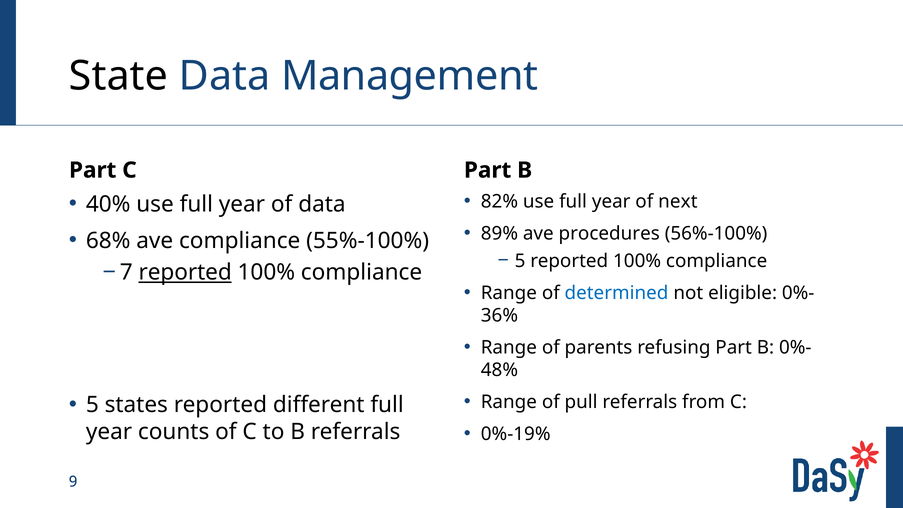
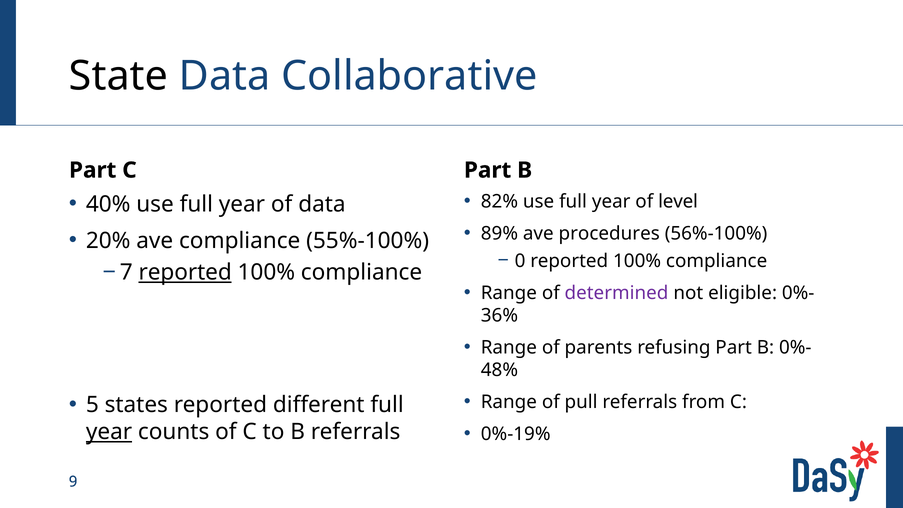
Management: Management -> Collaborative (409, 76)
next: next -> level (678, 202)
68%: 68% -> 20% (108, 241)
5: 5 -> 0 (520, 261)
determined colour: blue -> purple (616, 293)
year underline: none -> present (109, 432)
